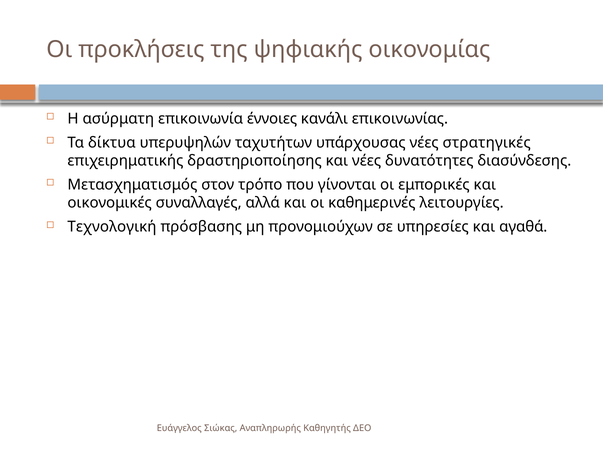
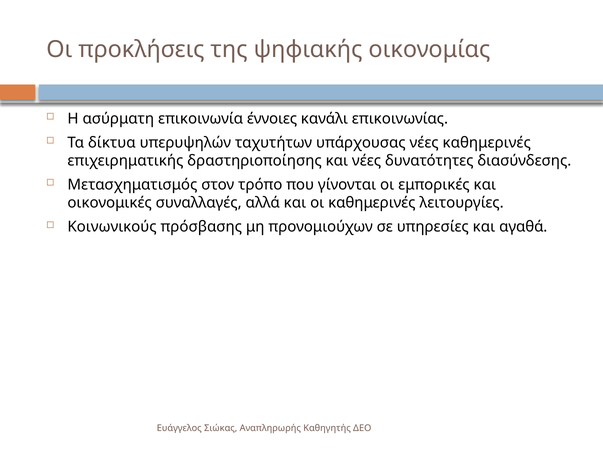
νέες στρατηγικές: στρατηγικές -> καθημερινές (487, 143)
Τεχνολογική: Τεχνολογική -> Κοινωνικούς (112, 227)
